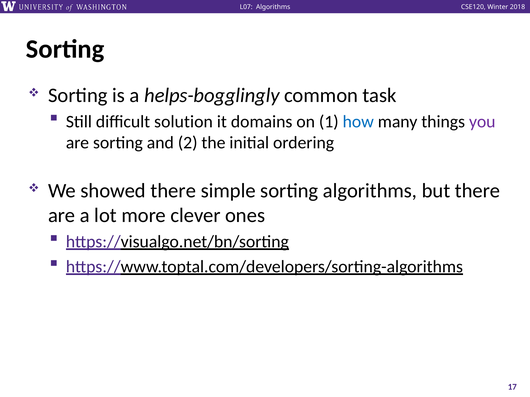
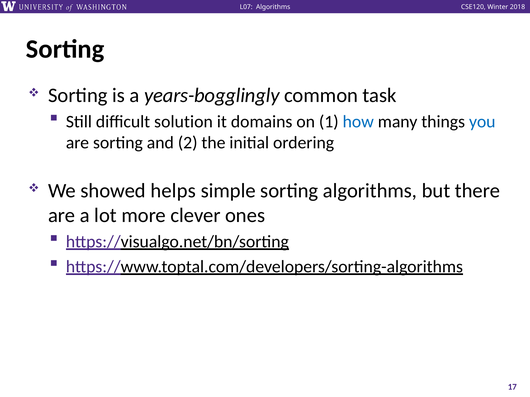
helps-bogglingly: helps-bogglingly -> years-bogglingly (212, 95)
you colour: purple -> blue (482, 122)
showed there: there -> helps (173, 191)
